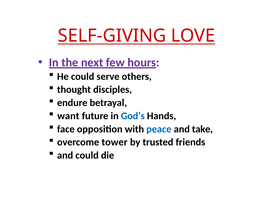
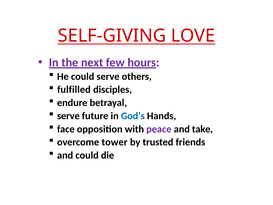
thought: thought -> fulfilled (74, 90)
want: want -> serve (68, 116)
peace colour: blue -> purple (159, 129)
